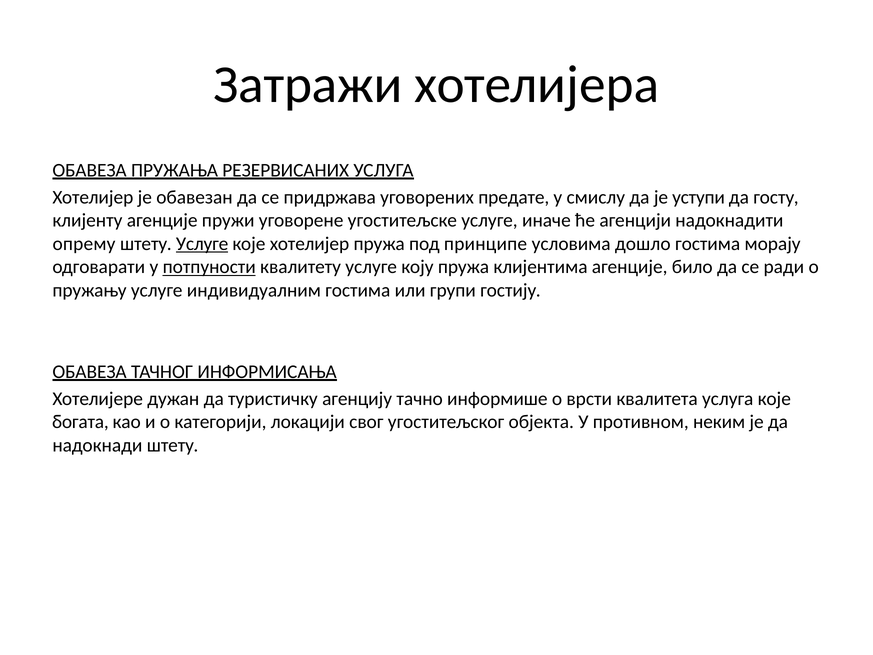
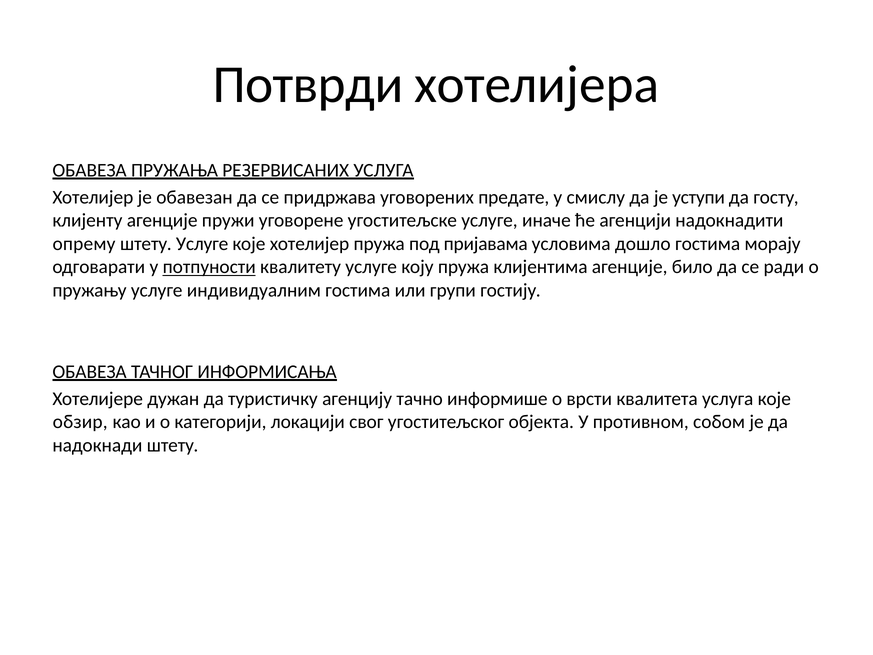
Затражи: Затражи -> Потврди (308, 85)
Услуге underline: present -> none (202, 244)
принципе: принципе -> пријавама (486, 244)
богата: богата -> обзир (80, 422)
неким: неким -> собом (719, 422)
